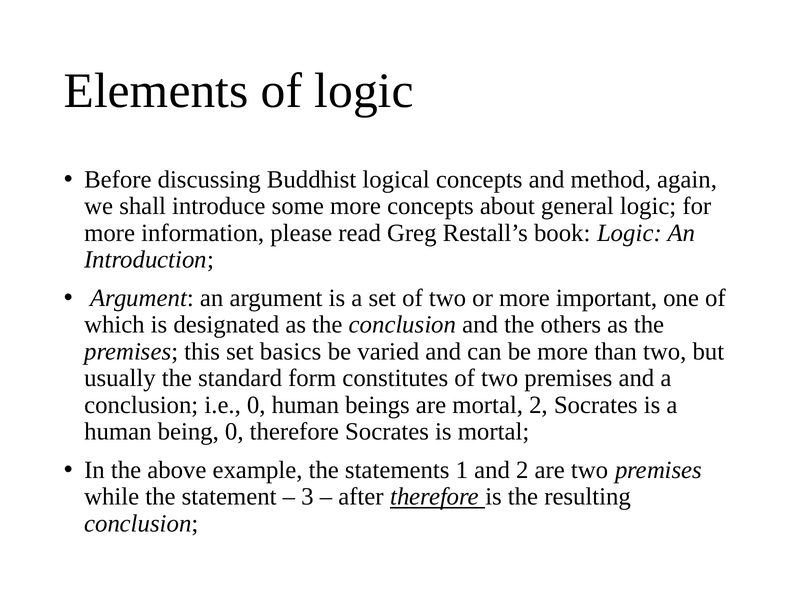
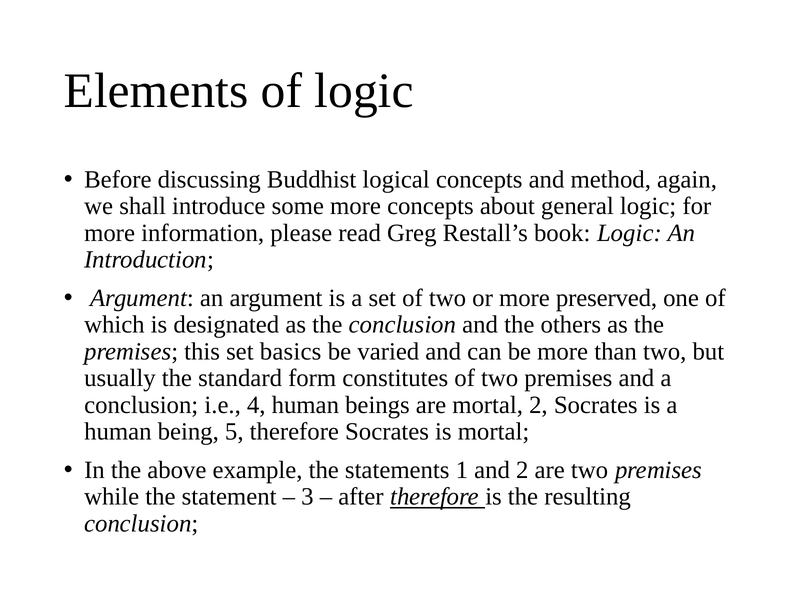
important: important -> preserved (607, 298)
i.e 0: 0 -> 4 (256, 405)
being 0: 0 -> 5 (234, 432)
